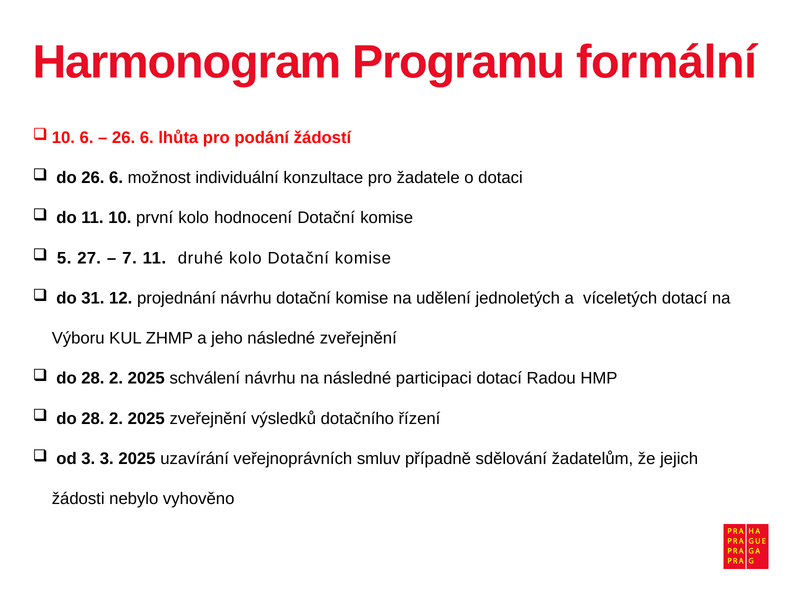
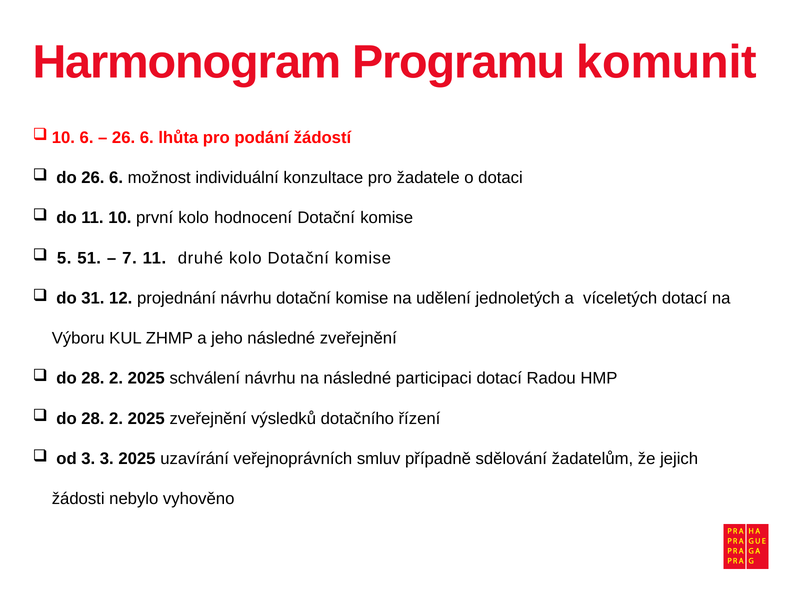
formální: formální -> komunit (667, 62)
27: 27 -> 51 (89, 258)
